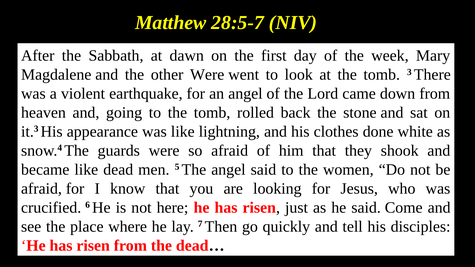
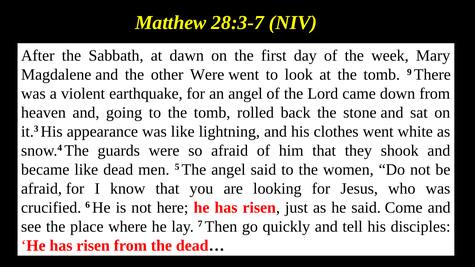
28:5-7: 28:5-7 -> 28:3-7 (238, 23)
3: 3 -> 9 (409, 72)
clothes done: done -> went (378, 132)
